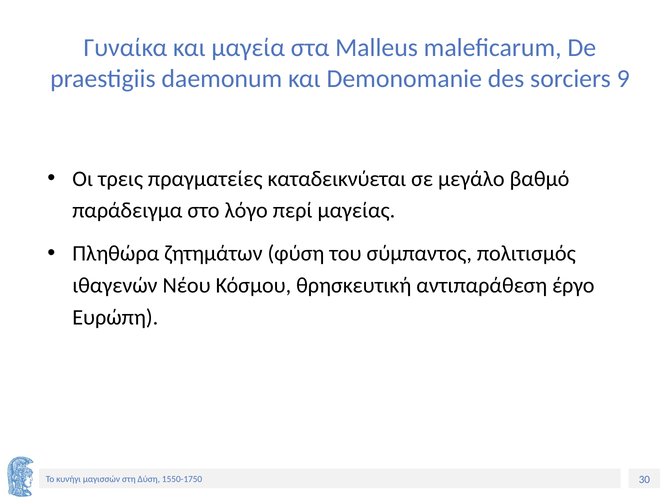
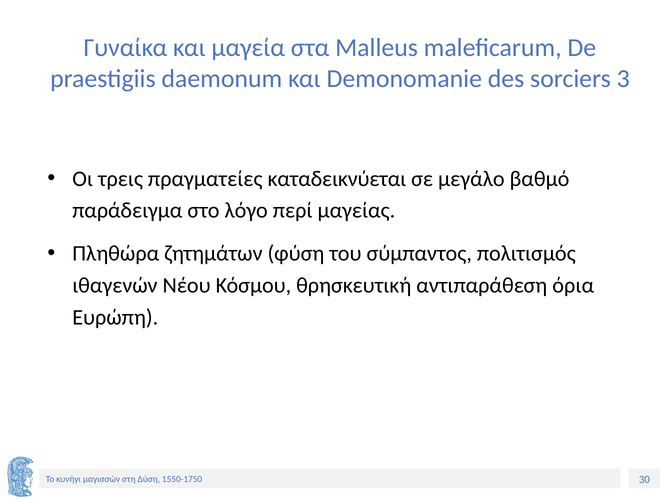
9: 9 -> 3 (623, 79)
έργο: έργο -> όρια (573, 285)
